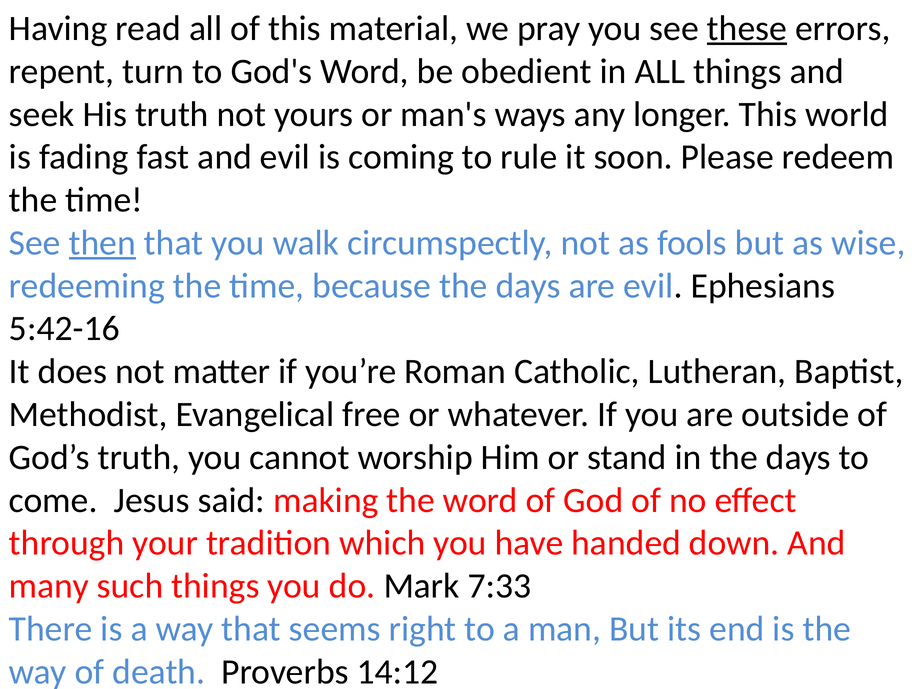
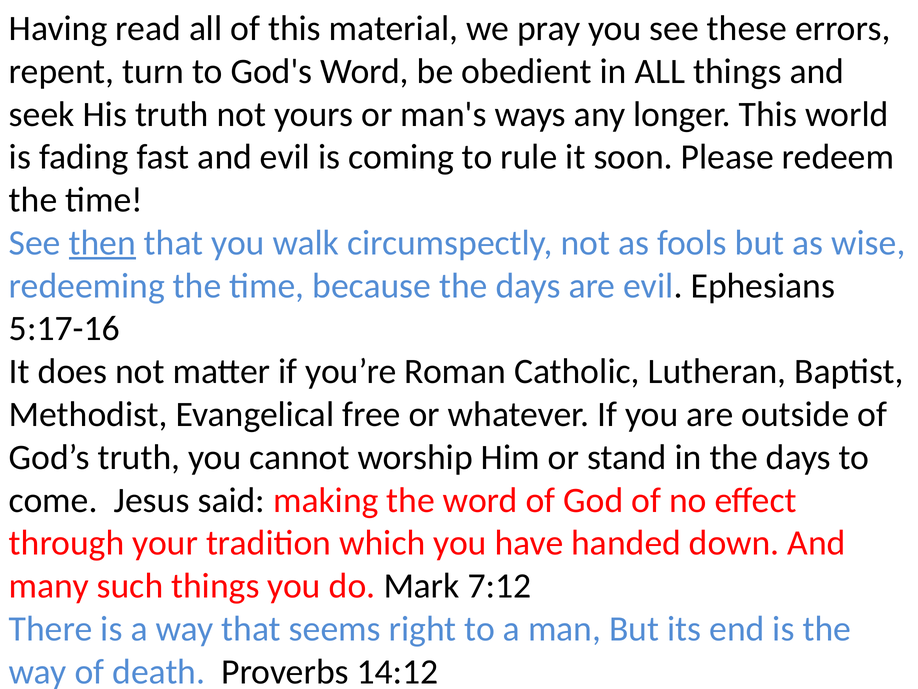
these underline: present -> none (747, 28)
5:42-16: 5:42-16 -> 5:17-16 (64, 328)
7:33: 7:33 -> 7:12 (500, 586)
